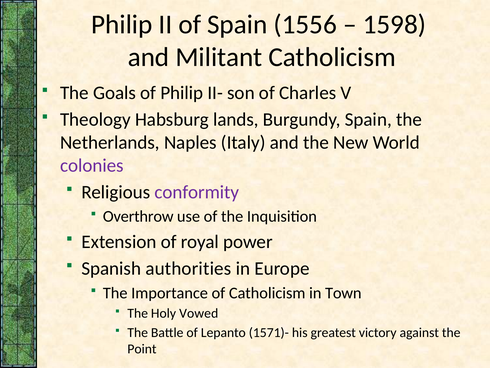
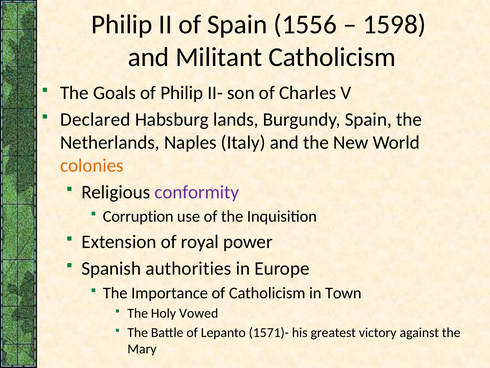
Theology: Theology -> Declared (95, 120)
colonies colour: purple -> orange (92, 165)
Overthrow: Overthrow -> Corruption (138, 216)
Point: Point -> Mary (142, 348)
